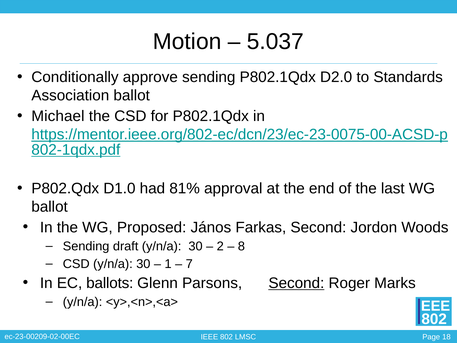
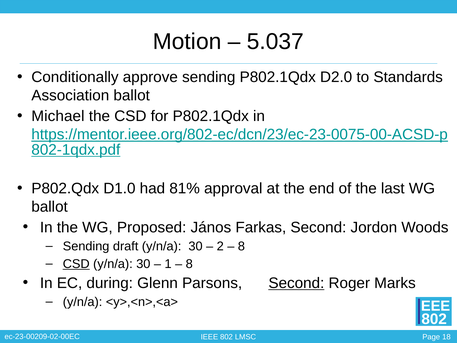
CSD underline: none -> present (76, 264)
7: 7 -> 8 (189, 264)
ballots: ballots -> during (110, 283)
